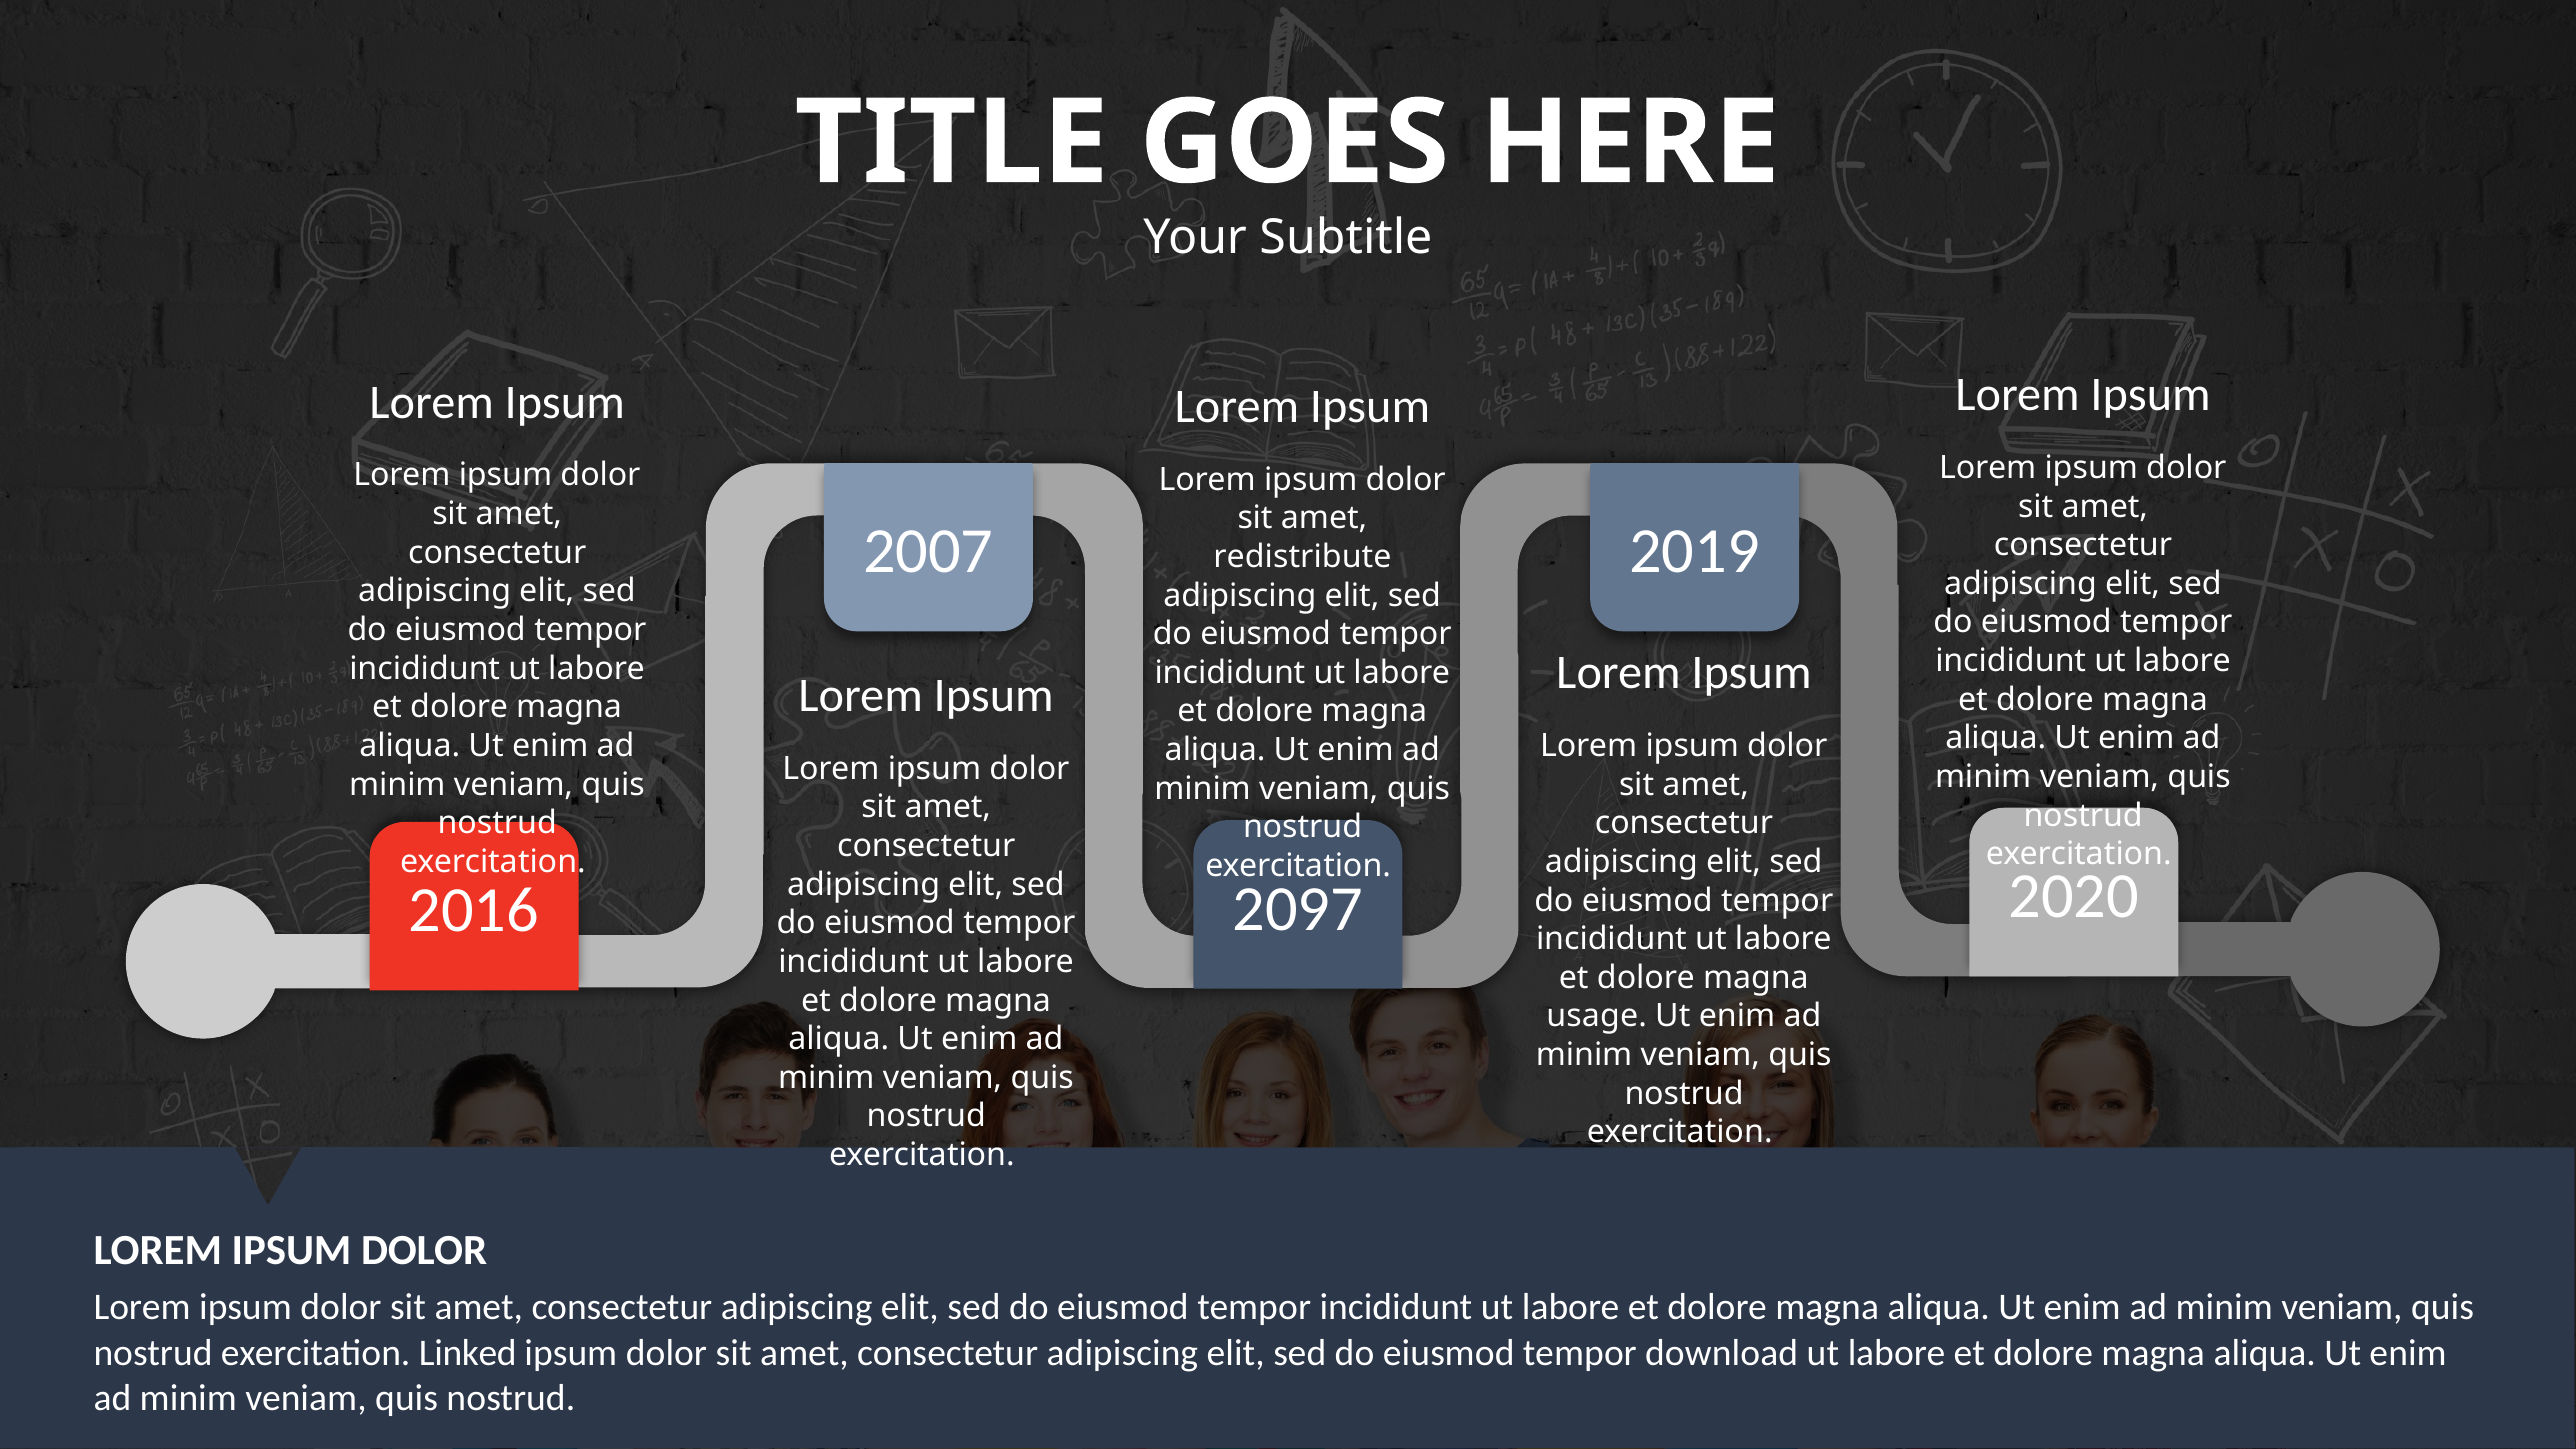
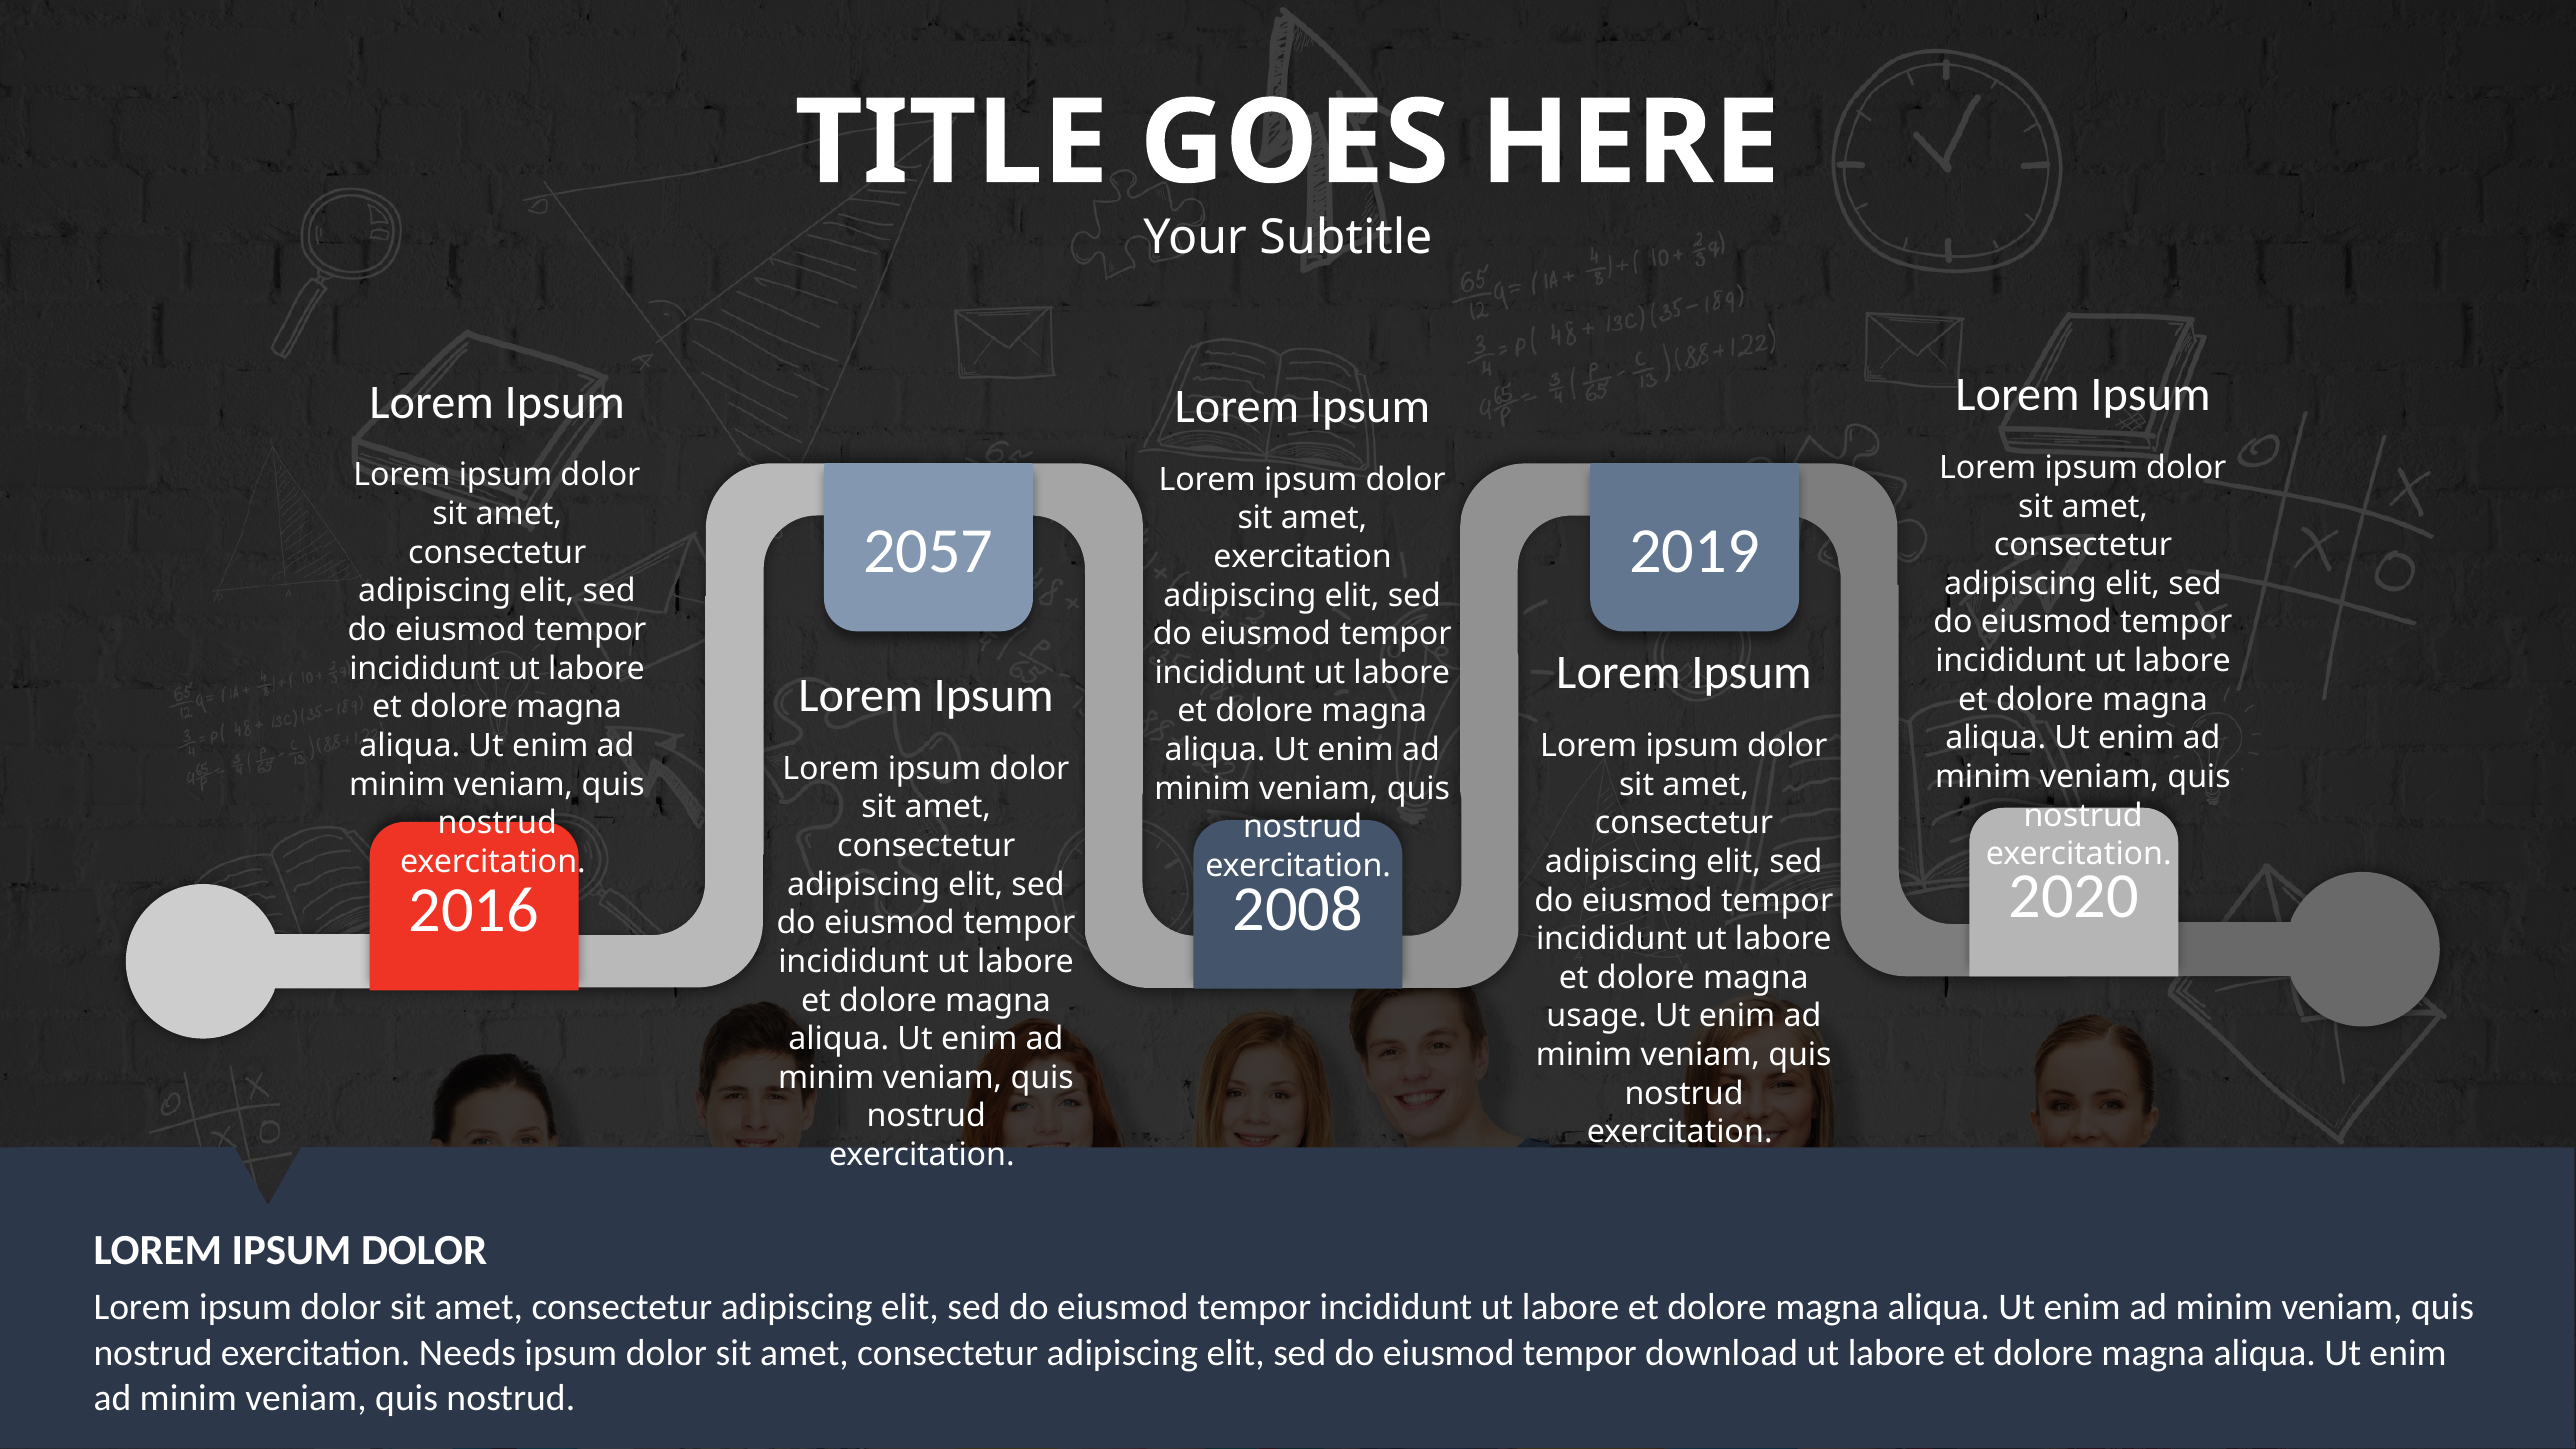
2007: 2007 -> 2057 (928, 552)
redistribute: redistribute -> exercitation (1303, 557)
2097: 2097 -> 2008 (1298, 909)
Linked: Linked -> Needs (467, 1353)
